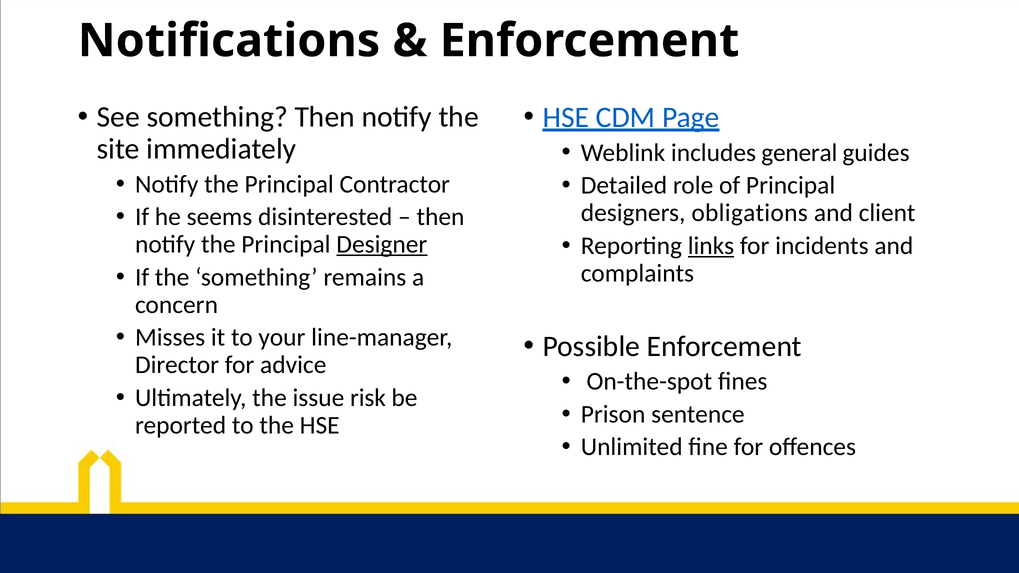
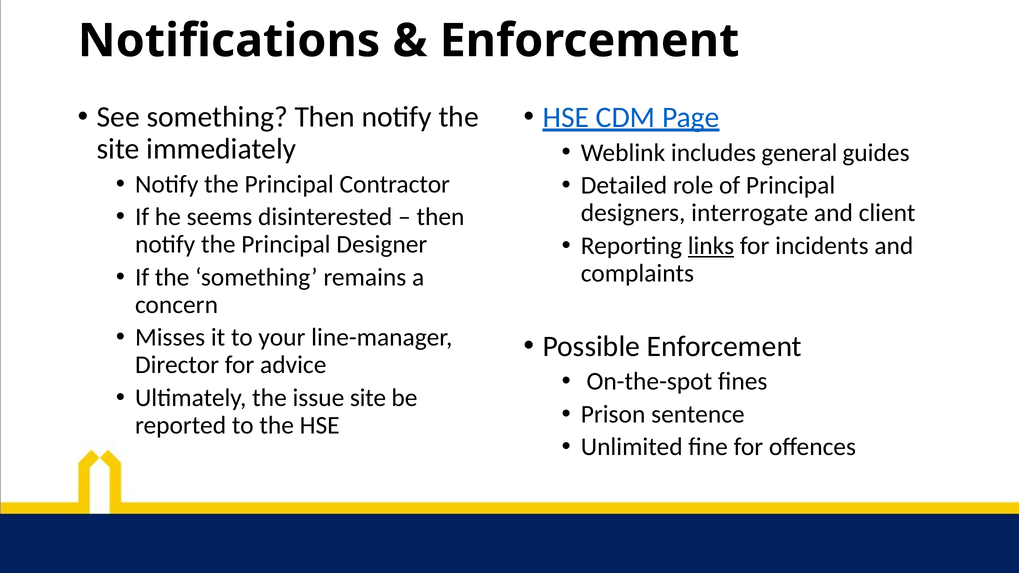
obligations: obligations -> interrogate (750, 213)
Designer underline: present -> none (382, 244)
issue risk: risk -> site (368, 398)
